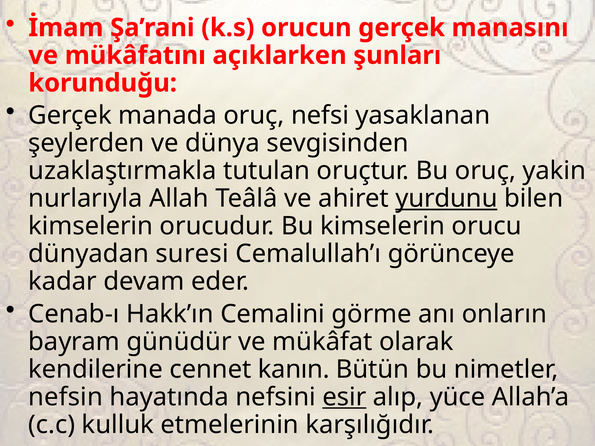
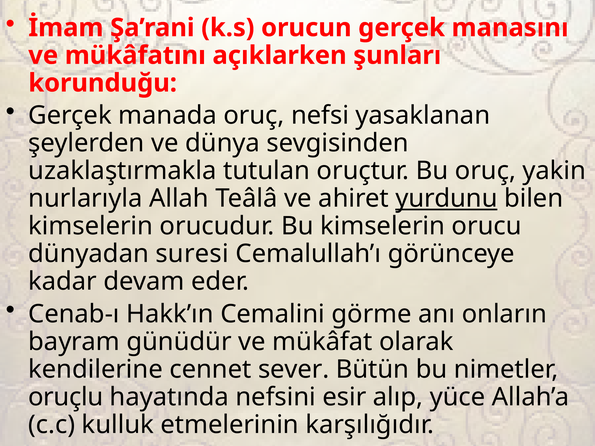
kanın: kanın -> sever (294, 370)
nefsin: nefsin -> oruçlu (66, 397)
esir underline: present -> none (344, 397)
